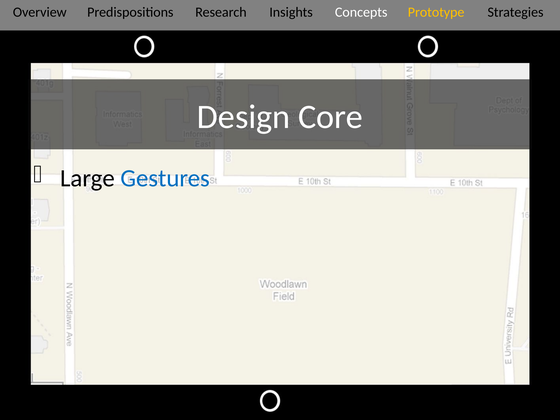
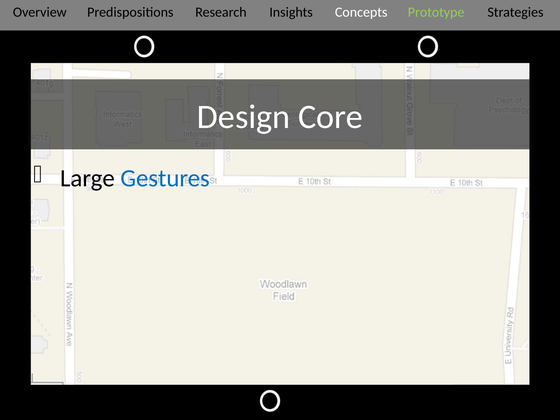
Prototype colour: yellow -> light green (436, 12)
